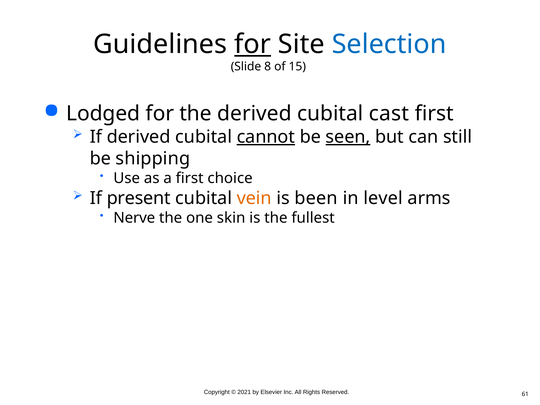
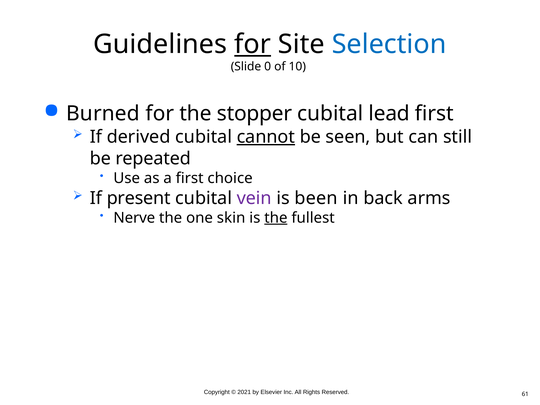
8: 8 -> 0 (268, 67)
15: 15 -> 10 (297, 67)
Lodged: Lodged -> Burned (103, 114)
the derived: derived -> stopper (255, 114)
cast: cast -> lead (389, 114)
seen underline: present -> none (348, 137)
shipping: shipping -> repeated (153, 159)
vein colour: orange -> purple (254, 198)
level: level -> back (383, 198)
the underline: none -> present (276, 218)
